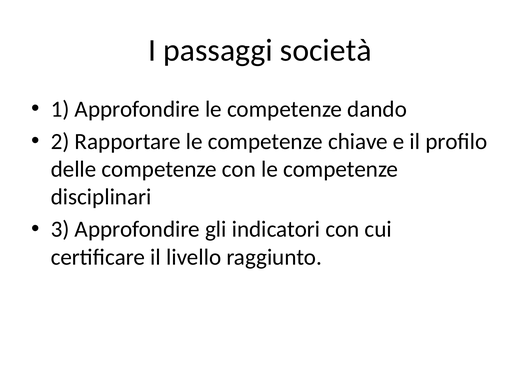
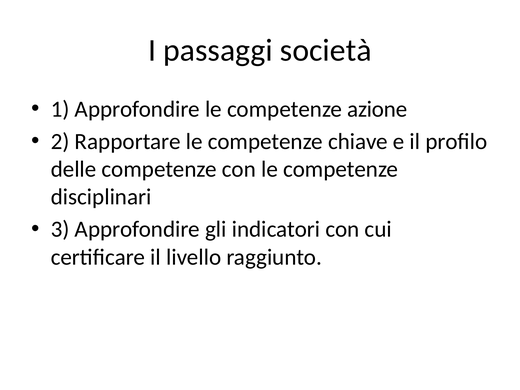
dando: dando -> azione (377, 109)
